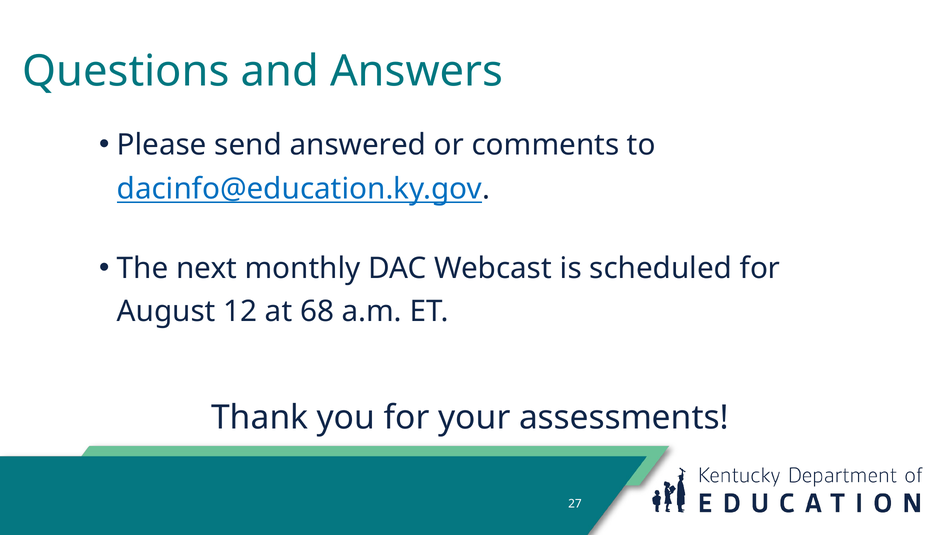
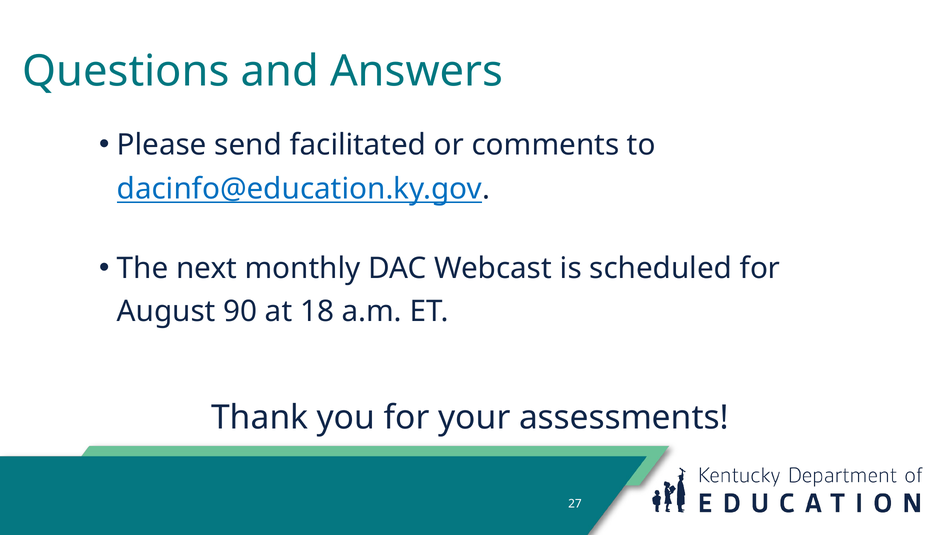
answered: answered -> facilitated (358, 145)
12: 12 -> 90 (240, 311)
68: 68 -> 18 (317, 311)
